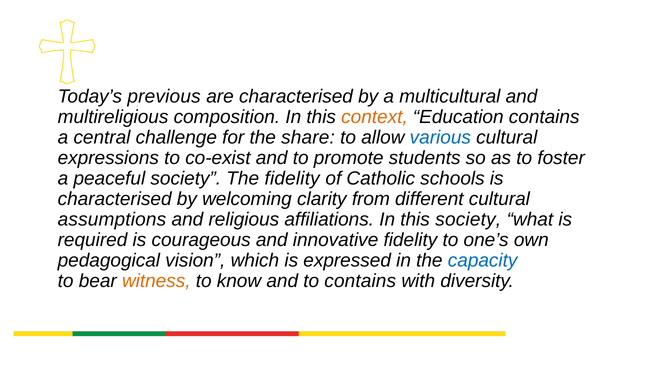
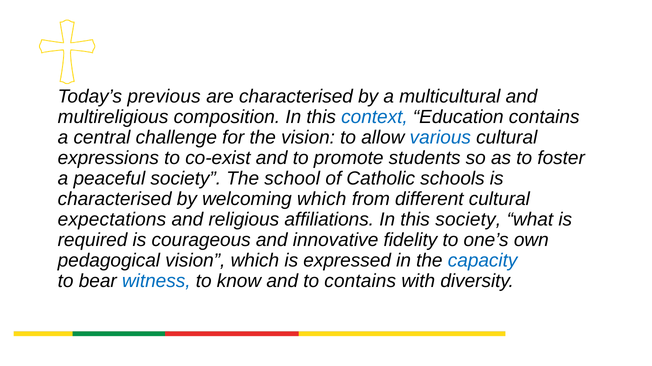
context colour: orange -> blue (374, 117)
the share: share -> vision (308, 138)
The fidelity: fidelity -> school (292, 179)
welcoming clarity: clarity -> which (322, 199)
assumptions: assumptions -> expectations (112, 220)
witness colour: orange -> blue (156, 282)
